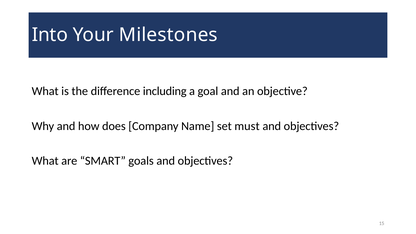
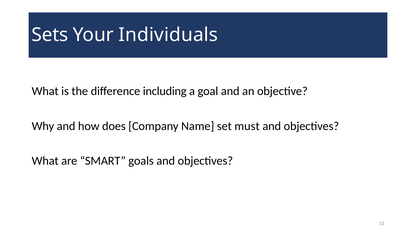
Into: Into -> Sets (50, 35)
Milestones: Milestones -> Individuals (168, 35)
